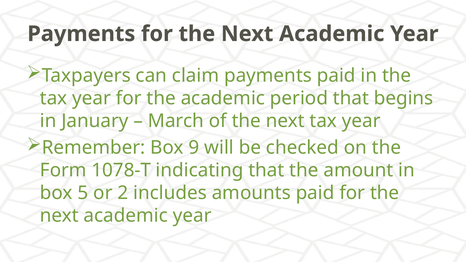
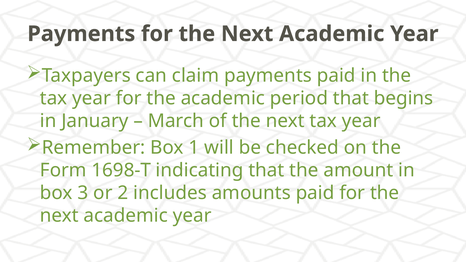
9: 9 -> 1 (194, 148)
1078-T: 1078-T -> 1698-T (121, 170)
5: 5 -> 3 (83, 193)
